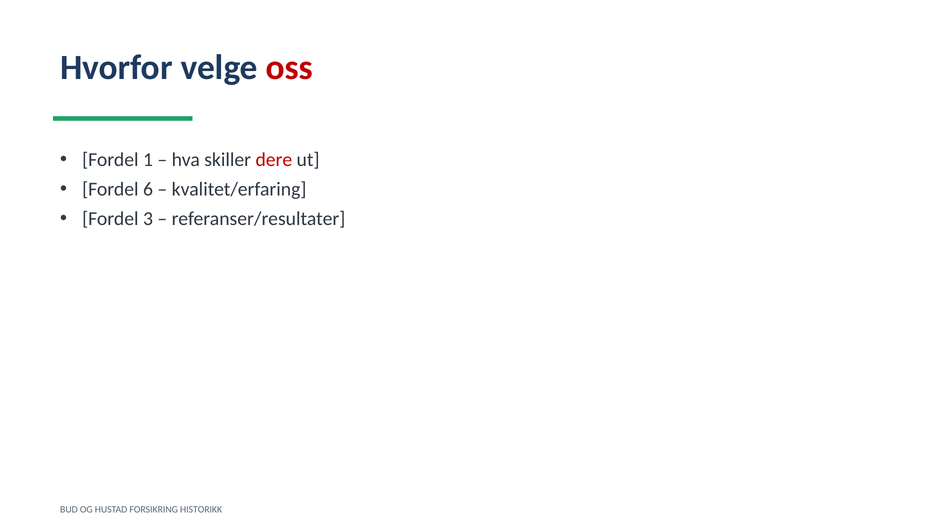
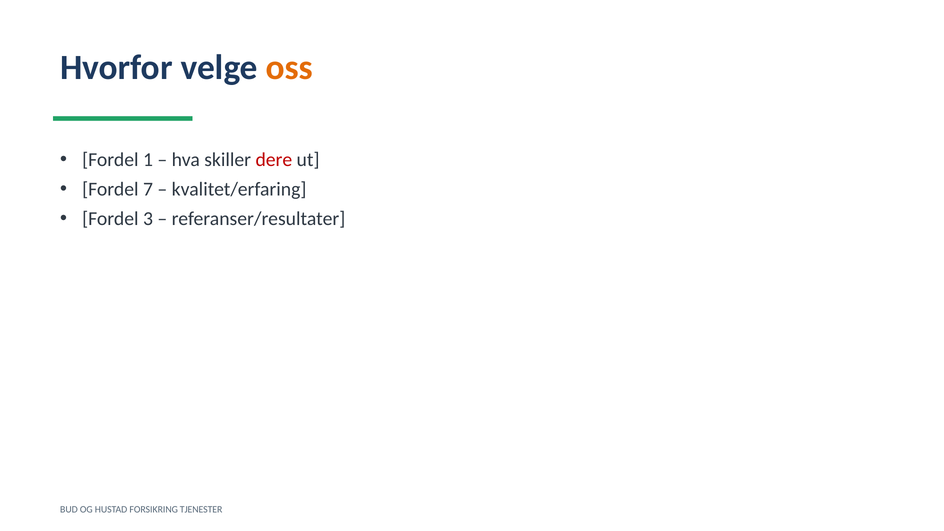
oss colour: red -> orange (289, 67)
6: 6 -> 7 (148, 189)
HISTORIKK: HISTORIKK -> TJENESTER (201, 509)
